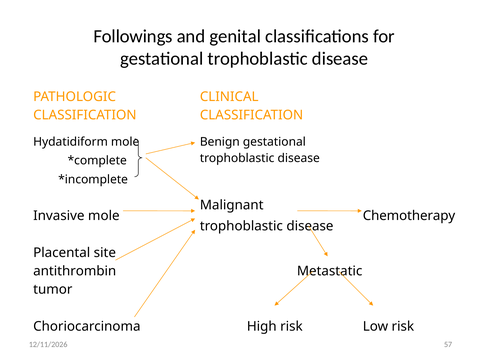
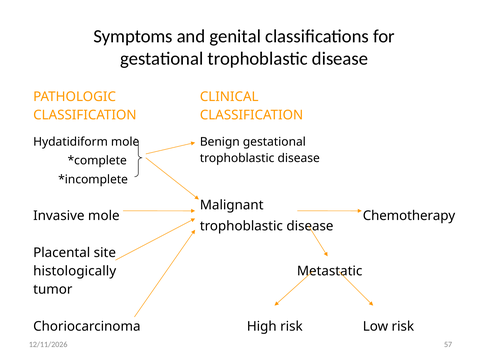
Followings: Followings -> Symptoms (133, 36)
antithrombin: antithrombin -> histologically (75, 271)
